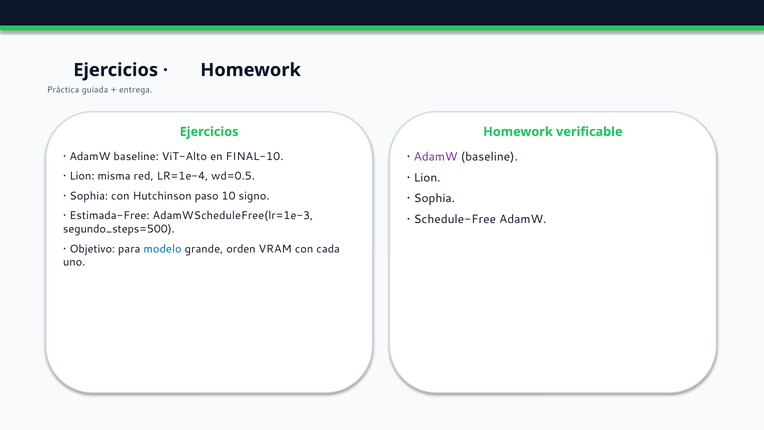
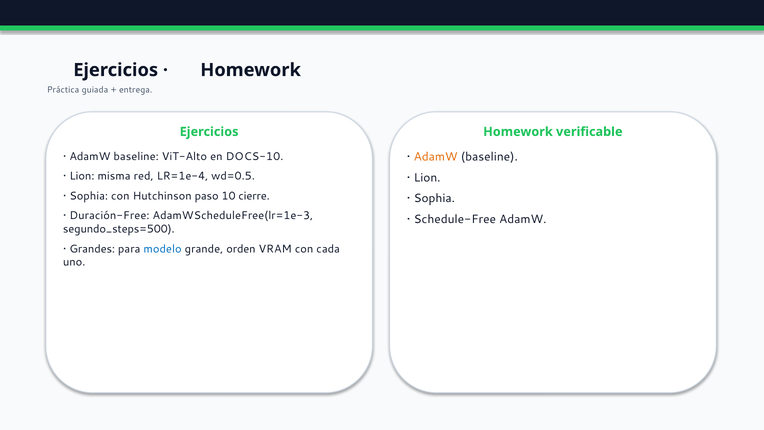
FINAL-10: FINAL-10 -> DOCS-10 (255, 156)
AdamW colour: purple -> orange (436, 157)
signo: signo -> cierre (254, 196)
Estimada-Free: Estimada-Free -> Duración-Free (109, 216)
Objetivo: Objetivo -> Grandes (92, 249)
